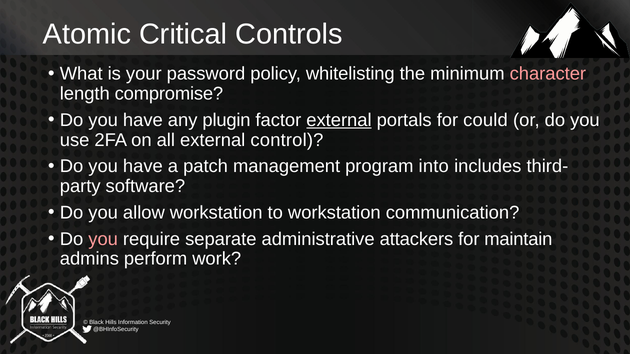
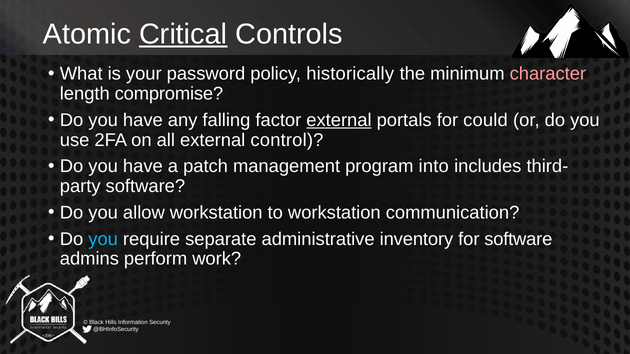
Critical underline: none -> present (183, 34)
whitelisting: whitelisting -> historically (350, 74)
plugin: plugin -> falling (226, 120)
you colour: pink -> light blue (103, 239)
attackers: attackers -> inventory (416, 239)
for maintain: maintain -> software (518, 239)
